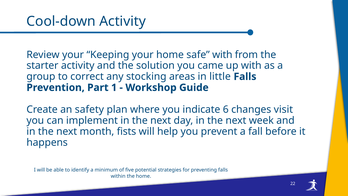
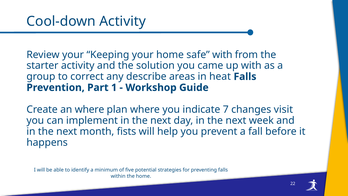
stocking: stocking -> describe (146, 77)
little: little -> heat (220, 77)
an safety: safety -> where (89, 109)
6: 6 -> 7 (226, 109)
